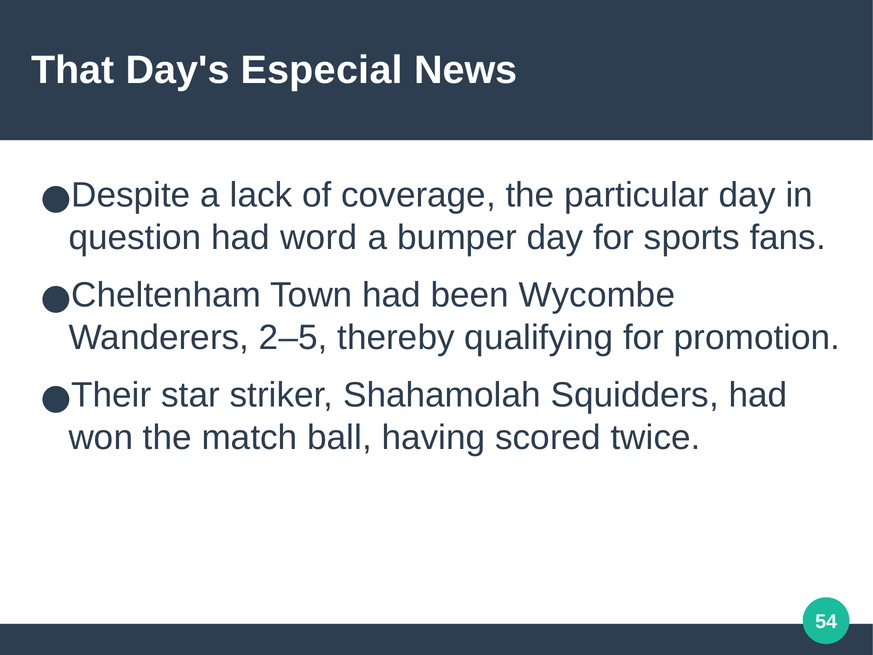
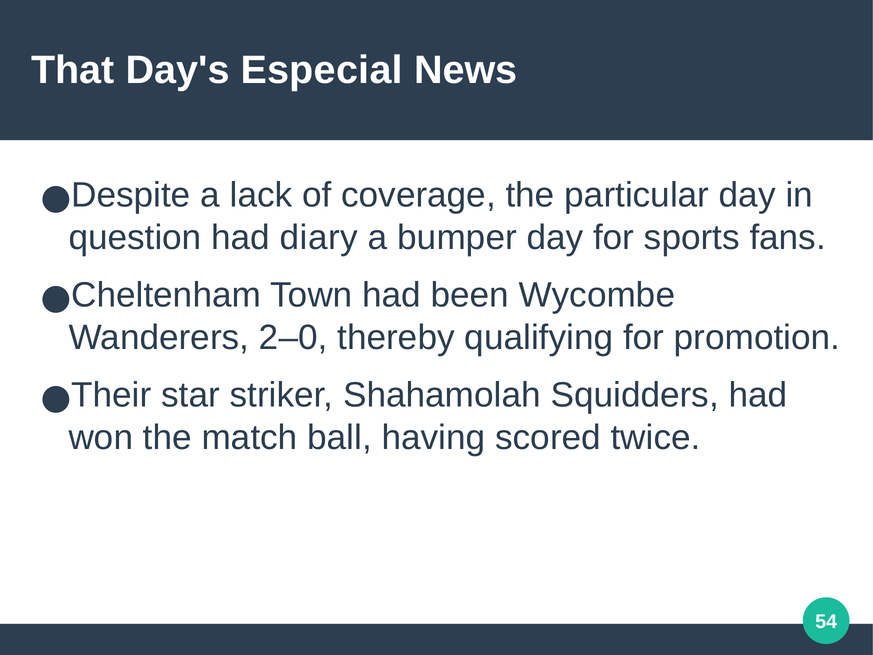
word: word -> diary (319, 237)
2–5: 2–5 -> 2–0 (293, 337)
